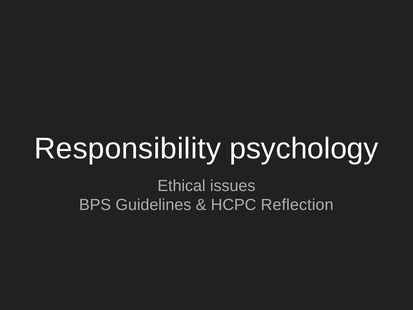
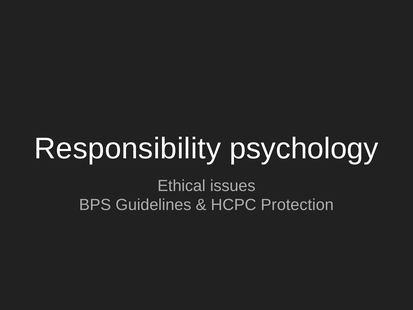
Reflection: Reflection -> Protection (297, 205)
